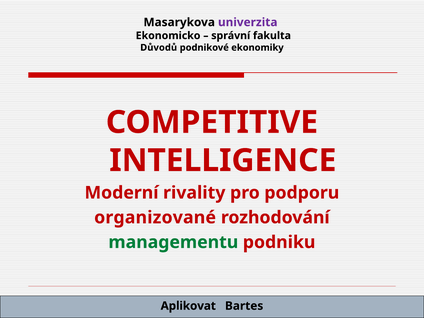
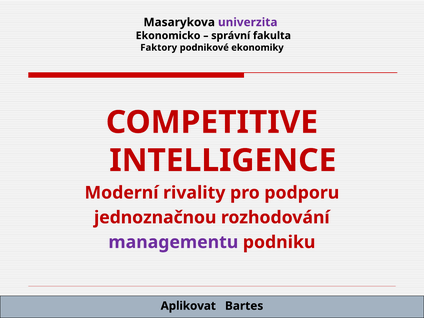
Důvodů: Důvodů -> Faktory (159, 48)
organizované: organizované -> jednoznačnou (155, 217)
managementu colour: green -> purple (173, 242)
